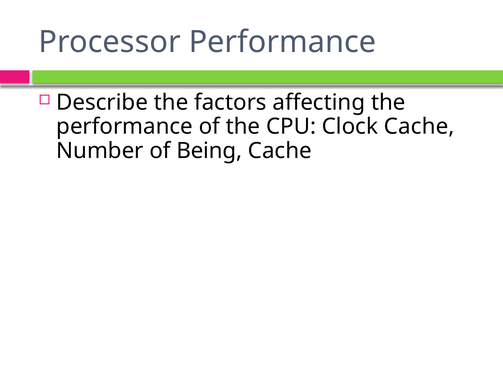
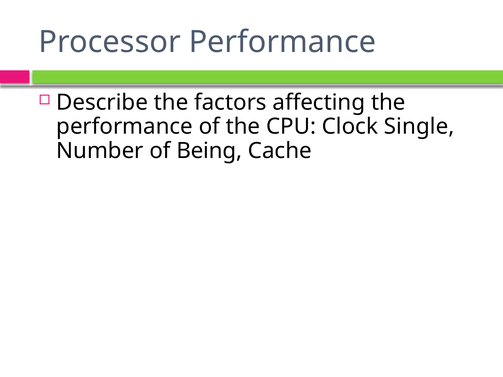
Clock Cache: Cache -> Single (419, 127)
